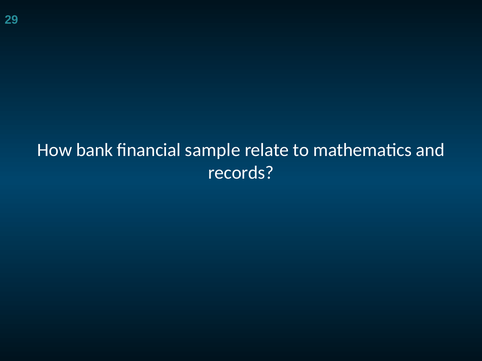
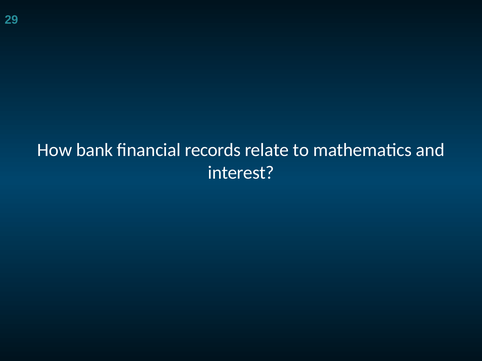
sample: sample -> records (213, 150)
records: records -> interest (241, 173)
